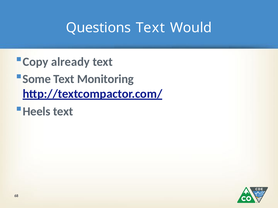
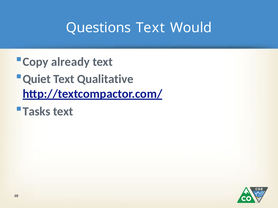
Some: Some -> Quiet (37, 79)
Monitoring: Monitoring -> Qualitative (105, 79)
Heels: Heels -> Tasks (37, 112)
